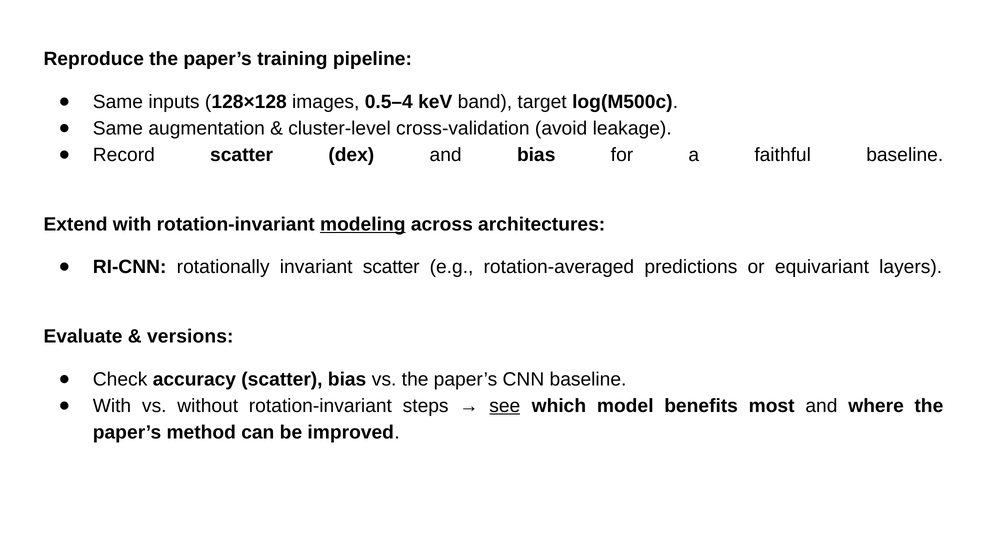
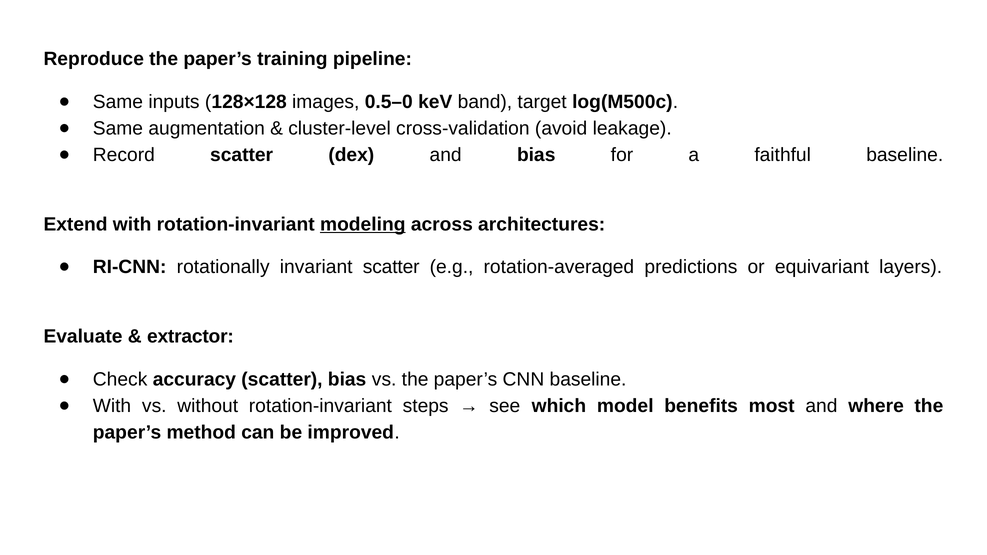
0.5–4: 0.5–4 -> 0.5–0 (389, 102)
versions: versions -> extractor (190, 337)
see underline: present -> none (505, 406)
